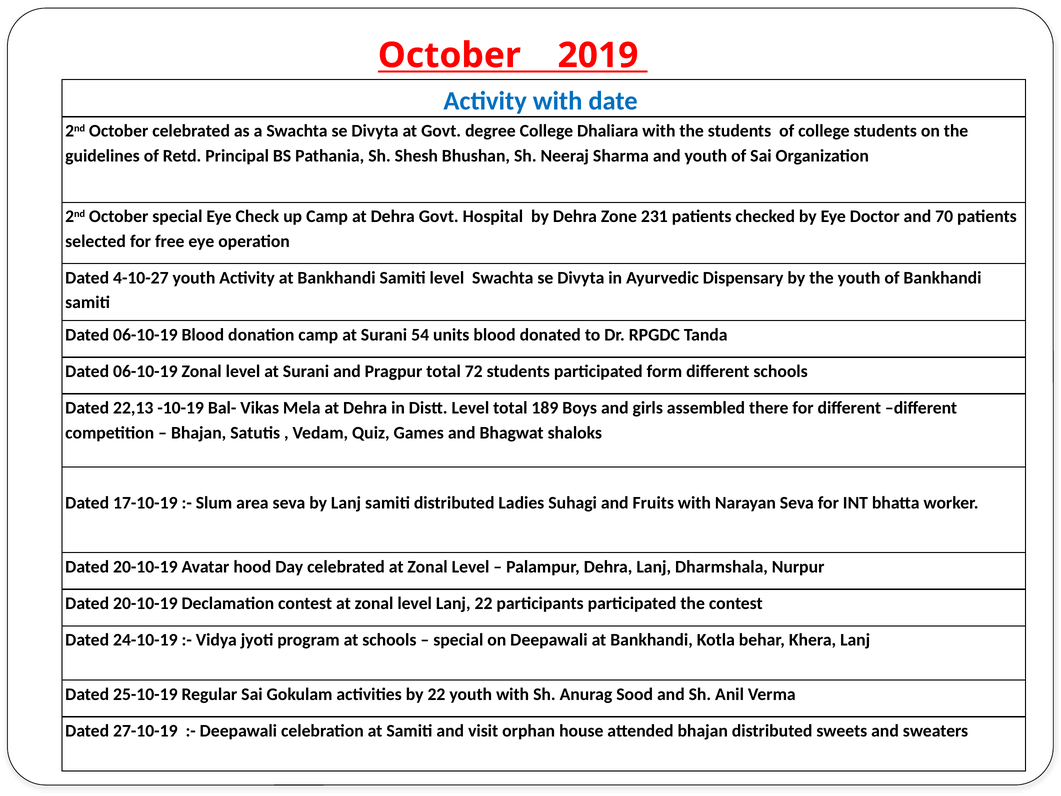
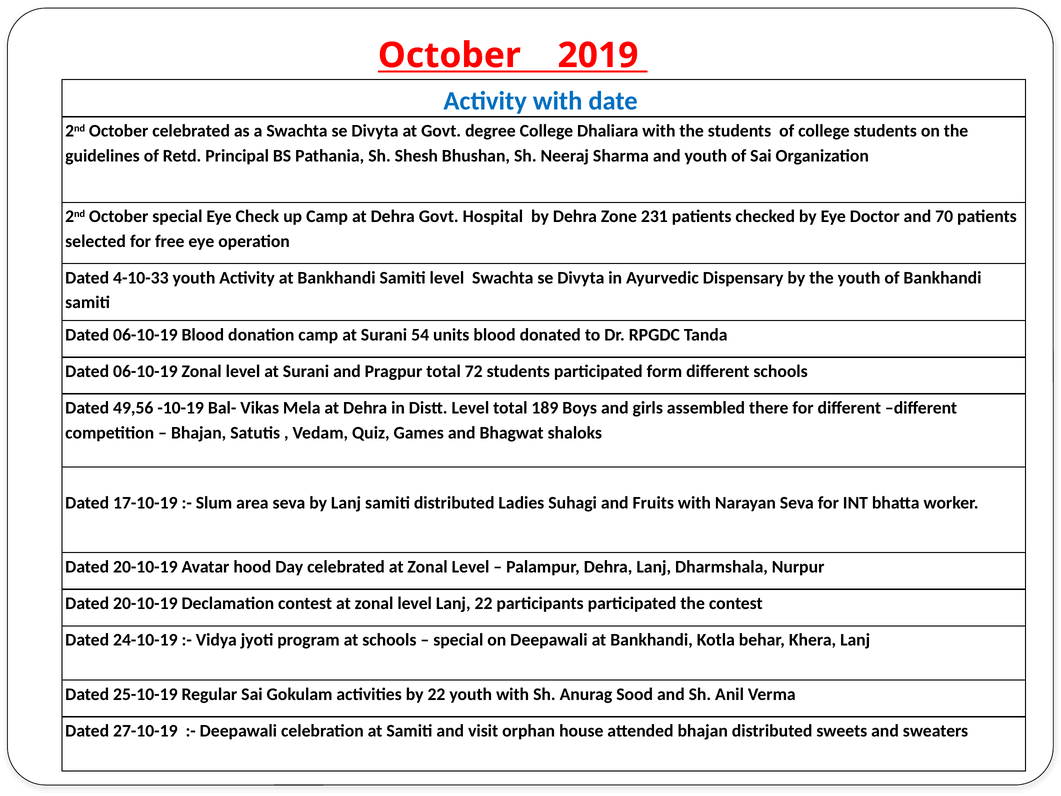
4-10-27: 4-10-27 -> 4-10-33 (141, 278)
22,13: 22,13 -> 49,56 (133, 408)
